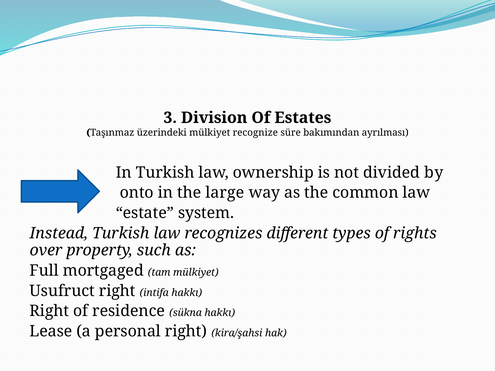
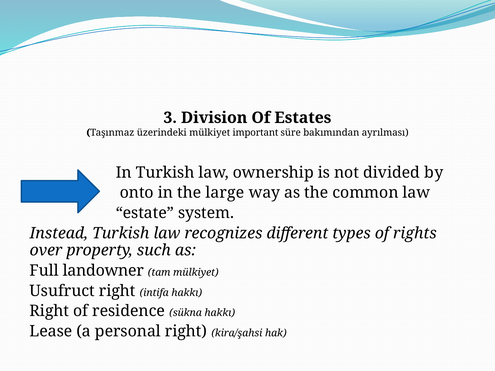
recognize: recognize -> important (255, 133)
mortgaged: mortgaged -> landowner (103, 271)
